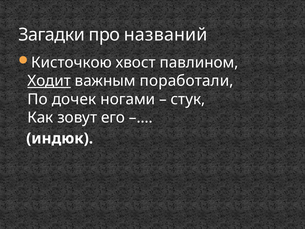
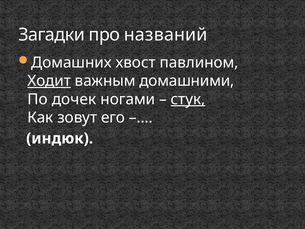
Кисточкою: Кисточкою -> Домашних (71, 63)
поработали: поработали -> домашними (187, 81)
стук underline: none -> present (188, 99)
